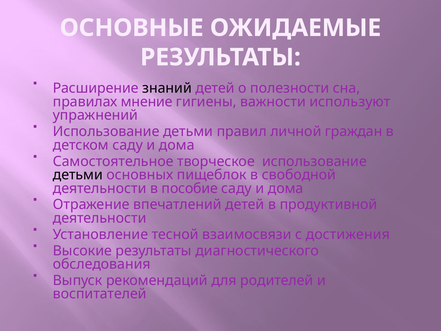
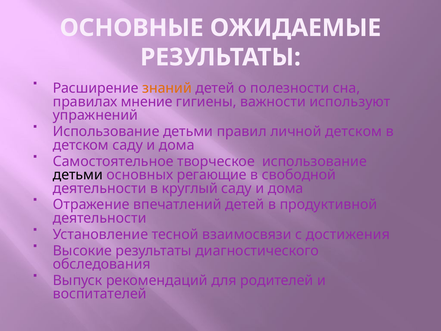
знаний colour: black -> orange (167, 88)
личной граждан: граждан -> детском (354, 131)
пищеблок: пищеблок -> регающие (212, 175)
пособие: пособие -> круглый (190, 188)
